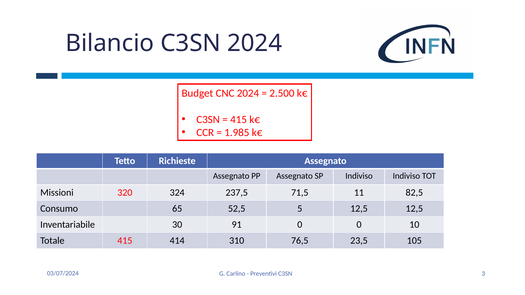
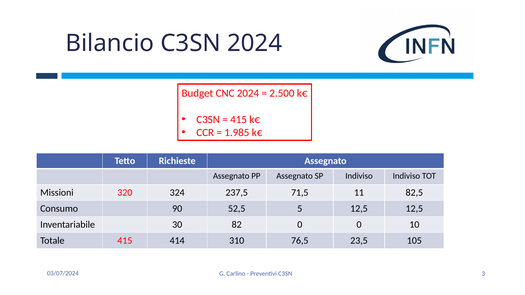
65: 65 -> 90 (177, 209)
91: 91 -> 82 (237, 225)
